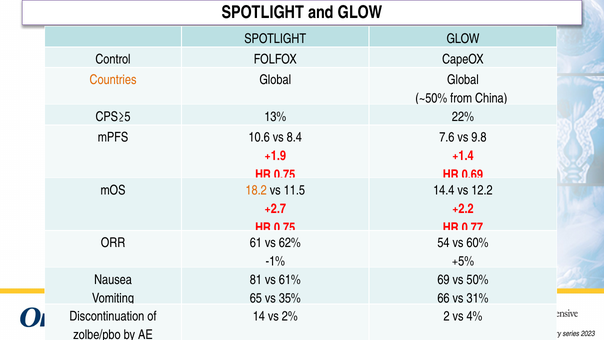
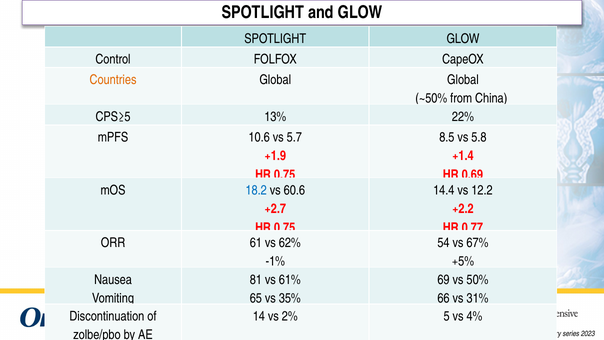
8.4: 8.4 -> 5.7 (294, 137)
7.6: 7.6 -> 8.5 (447, 137)
9.8: 9.8 -> 5.8 (479, 137)
18.2 colour: orange -> blue (256, 190)
11.5: 11.5 -> 60.6 (294, 190)
60%: 60% -> 67% (477, 243)
2: 2 -> 5 (447, 317)
